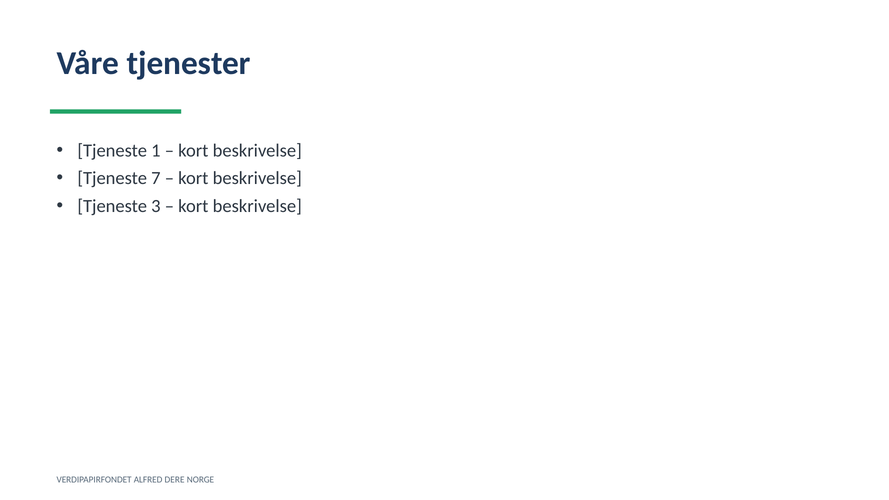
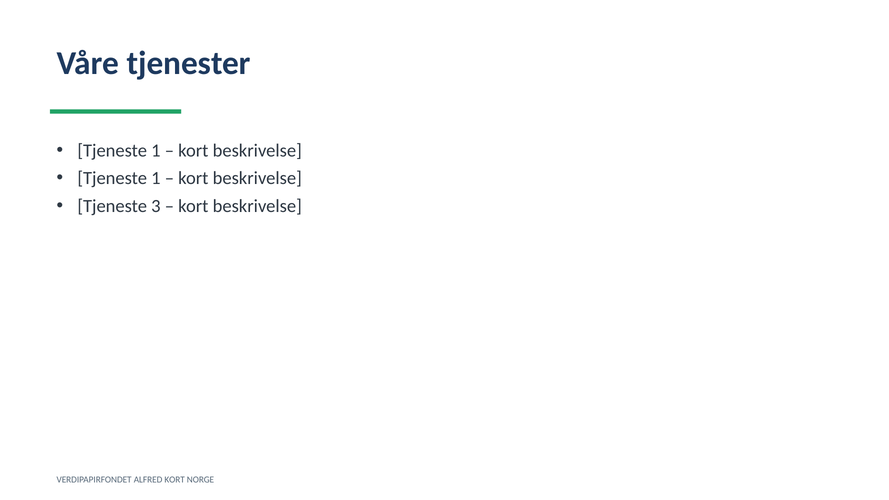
7: 7 -> 1 (156, 178)
ALFRED DERE: DERE -> KORT (175, 480)
